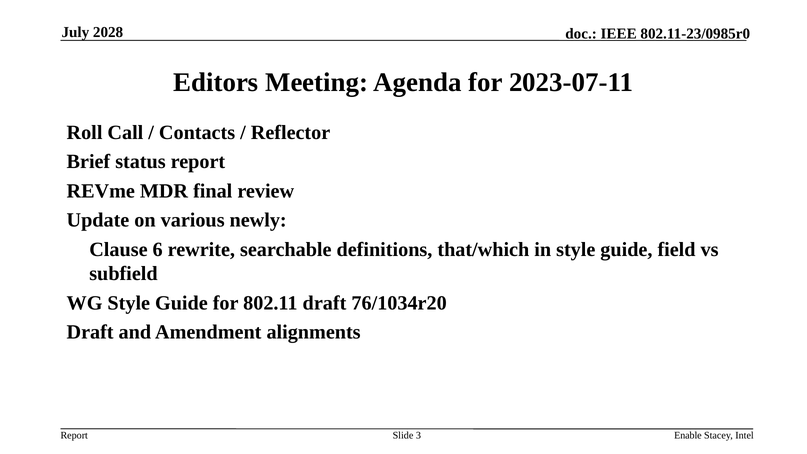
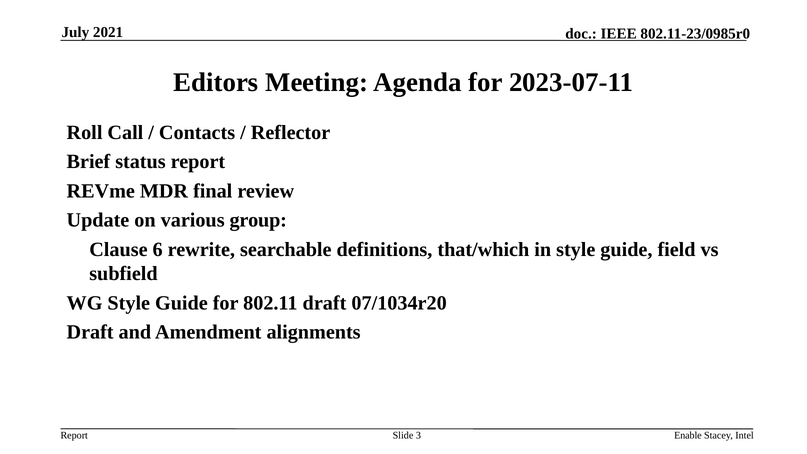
2028: 2028 -> 2021 (108, 32)
newly: newly -> group (258, 220)
76/1034r20: 76/1034r20 -> 07/1034r20 (399, 303)
